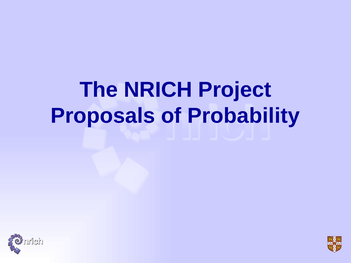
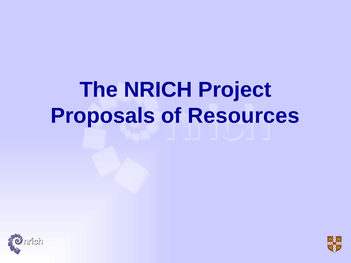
Probability: Probability -> Resources (244, 116)
